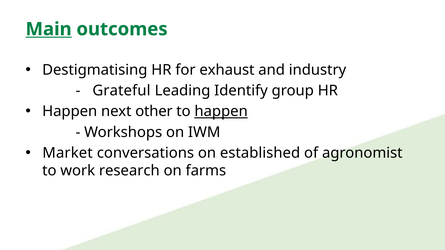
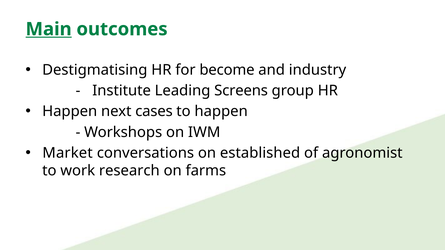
exhaust: exhaust -> become (227, 70)
Grateful: Grateful -> Institute (122, 91)
Identify: Identify -> Screens (241, 91)
other: other -> cases (154, 112)
happen underline: present -> none (221, 112)
